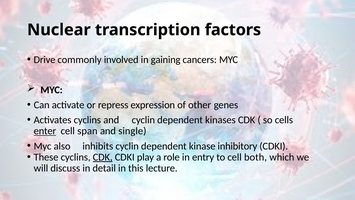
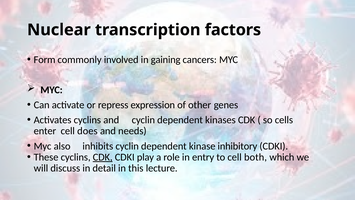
Drive: Drive -> Form (45, 60)
enter underline: present -> none (45, 131)
span: span -> does (87, 131)
single: single -> needs (132, 131)
